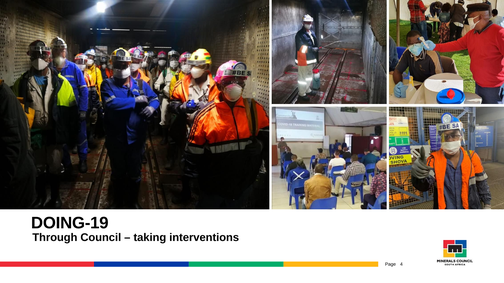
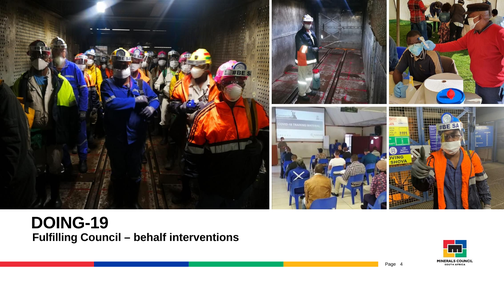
Through: Through -> Fulfilling (55, 238)
taking: taking -> behalf (150, 238)
